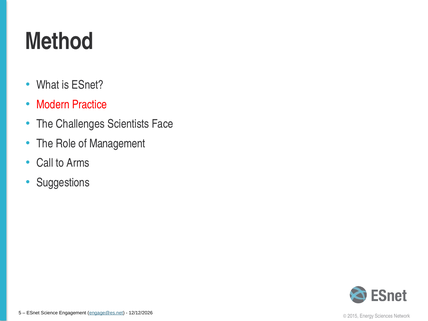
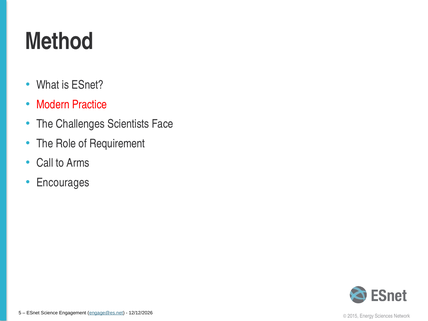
Management: Management -> Requirement (117, 144)
Suggestions: Suggestions -> Encourages (63, 183)
